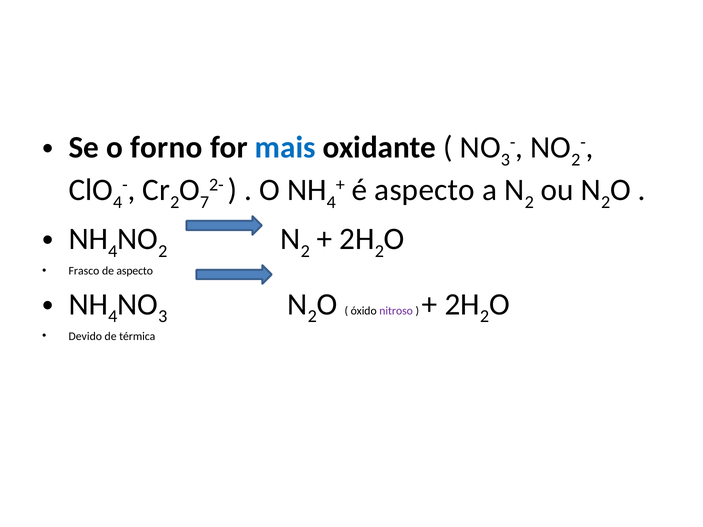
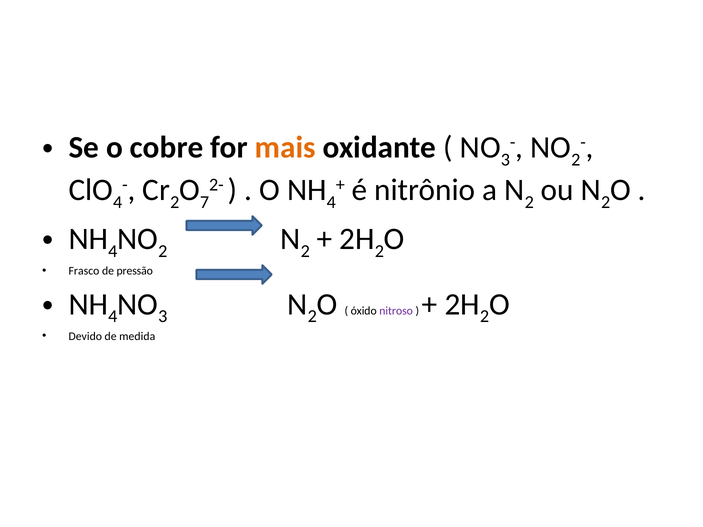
forno: forno -> cobre (167, 147)
mais colour: blue -> orange (285, 147)
é aspecto: aspecto -> nitrônio (425, 190)
de aspecto: aspecto -> pressão (135, 271)
térmica: térmica -> medida (137, 336)
